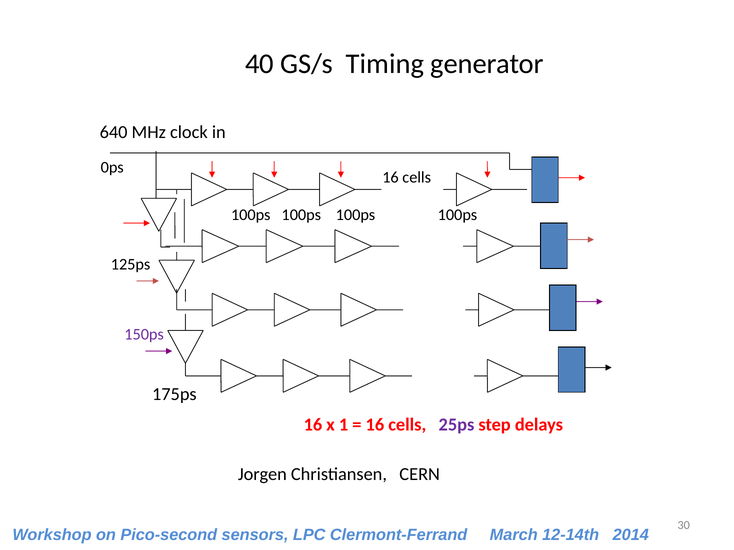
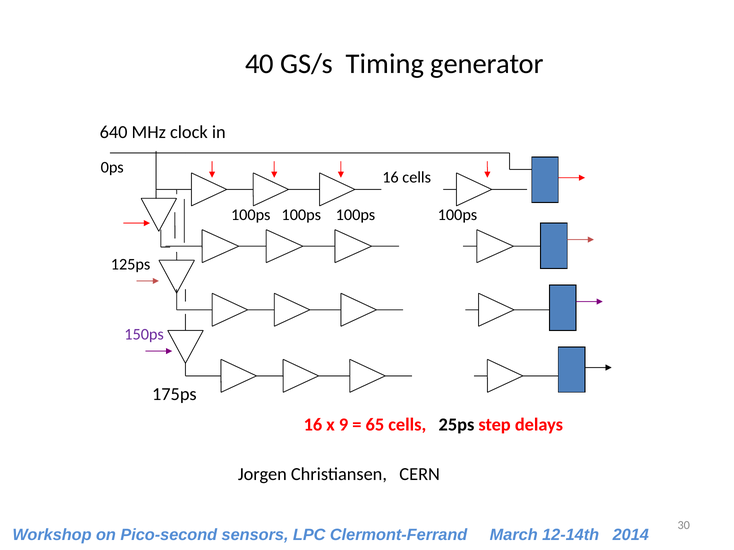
1: 1 -> 9 (344, 425)
16: 16 -> 65 (375, 425)
25ps colour: purple -> black (456, 425)
